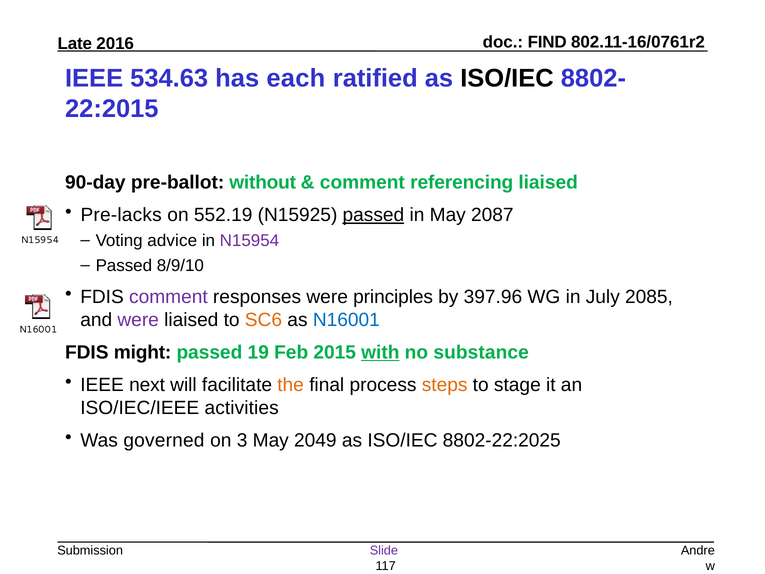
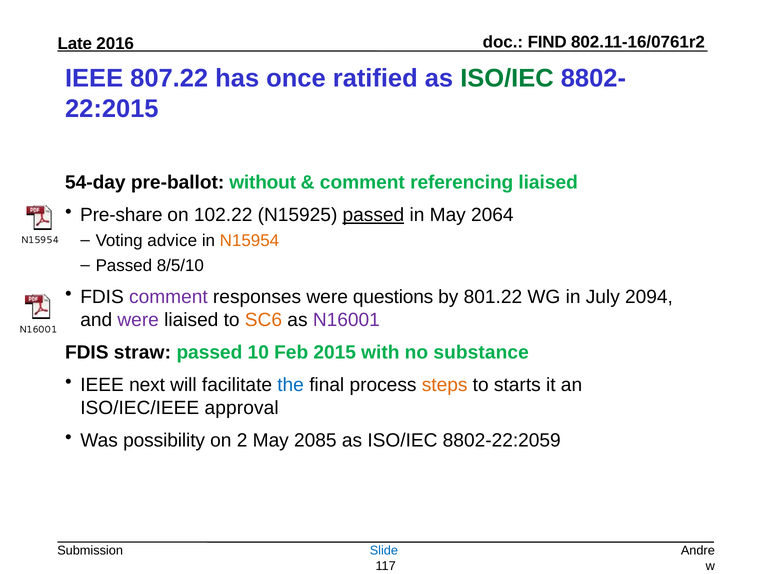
534.63: 534.63 -> 807.22 (169, 78)
each: each -> once (296, 78)
ISO/IEC colour: black -> green (507, 78)
90-day: 90-day -> 54-day (95, 182)
Pre-lacks: Pre-lacks -> Pre-share (121, 215)
552.19: 552.19 -> 102.22 (223, 215)
2087: 2087 -> 2064 (492, 215)
N15954 colour: purple -> orange (249, 241)
8/9/10: 8/9/10 -> 8/5/10 (180, 265)
principles: principles -> questions (393, 297)
397.96: 397.96 -> 801.22 (493, 297)
2085: 2085 -> 2094 (649, 297)
N16001 colour: blue -> purple (346, 320)
might: might -> straw (142, 352)
19: 19 -> 10 (258, 352)
with underline: present -> none (380, 352)
the colour: orange -> blue (291, 385)
stage: stage -> starts (517, 385)
activities: activities -> approval (242, 408)
governed: governed -> possibility (164, 440)
3: 3 -> 2 (242, 440)
2049: 2049 -> 2085 (315, 440)
8802-22:2025: 8802-22:2025 -> 8802-22:2059 (502, 440)
Slide colour: purple -> blue (384, 550)
